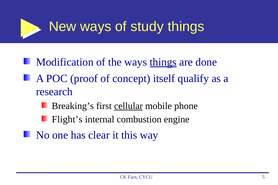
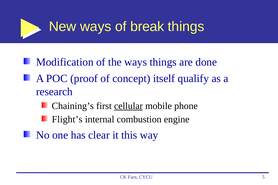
study: study -> break (147, 27)
things underline: present -> none (163, 62)
Breaking’s: Breaking’s -> Chaining’s (73, 106)
